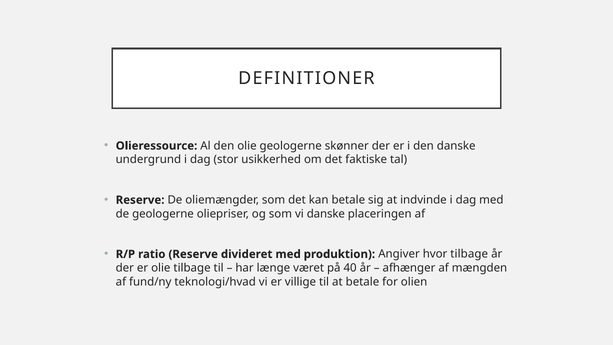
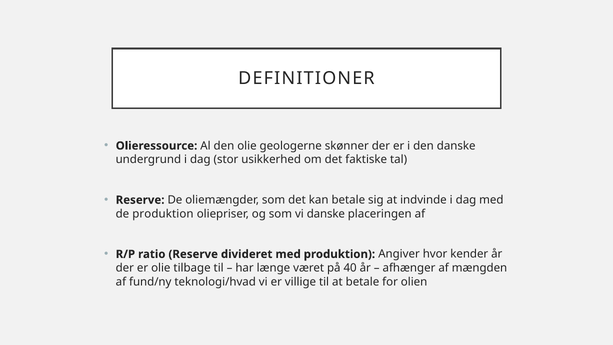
de geologerne: geologerne -> produktion (163, 214)
hvor tilbage: tilbage -> kender (469, 254)
